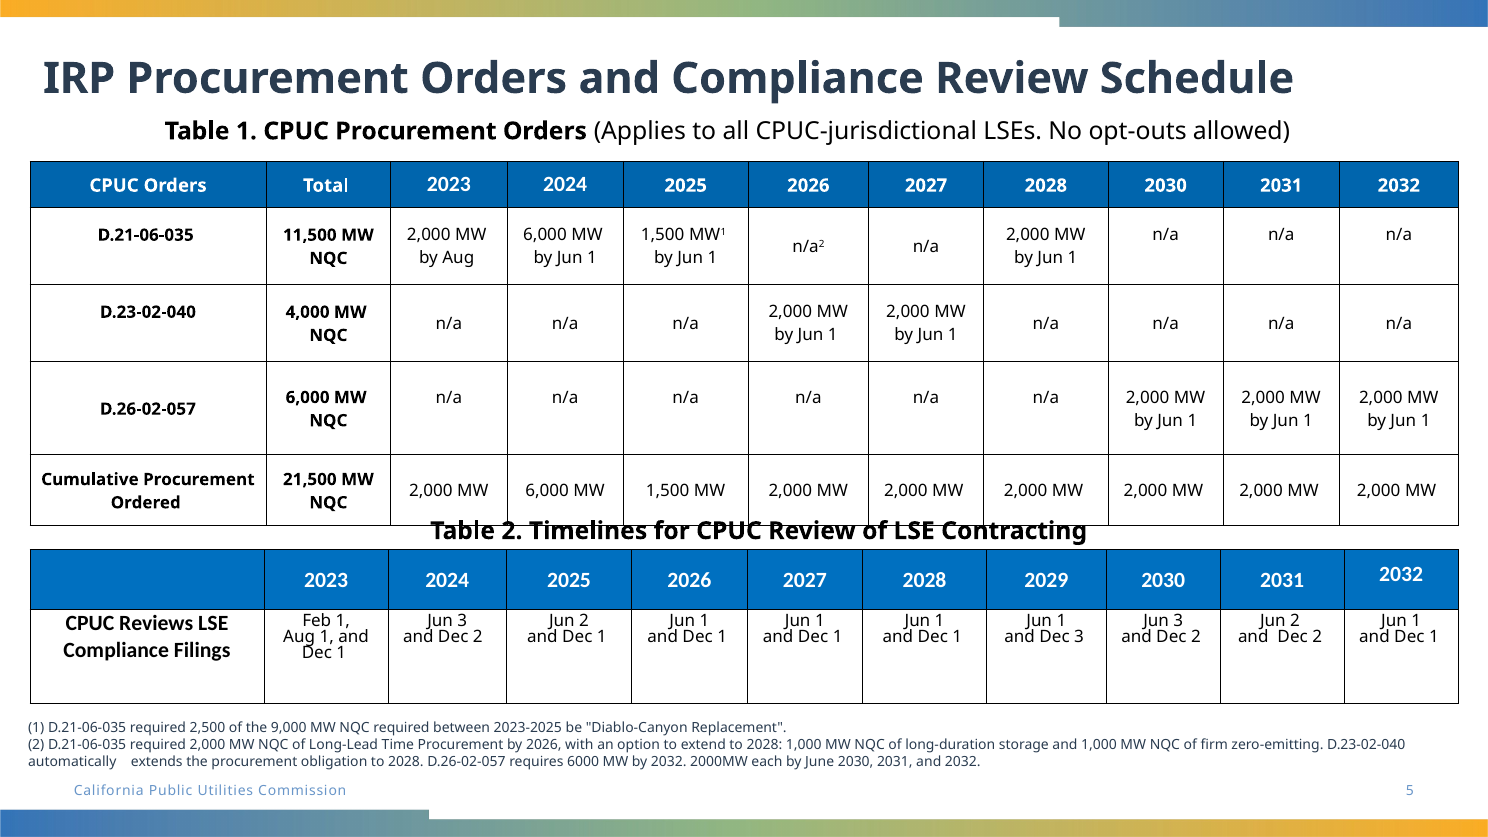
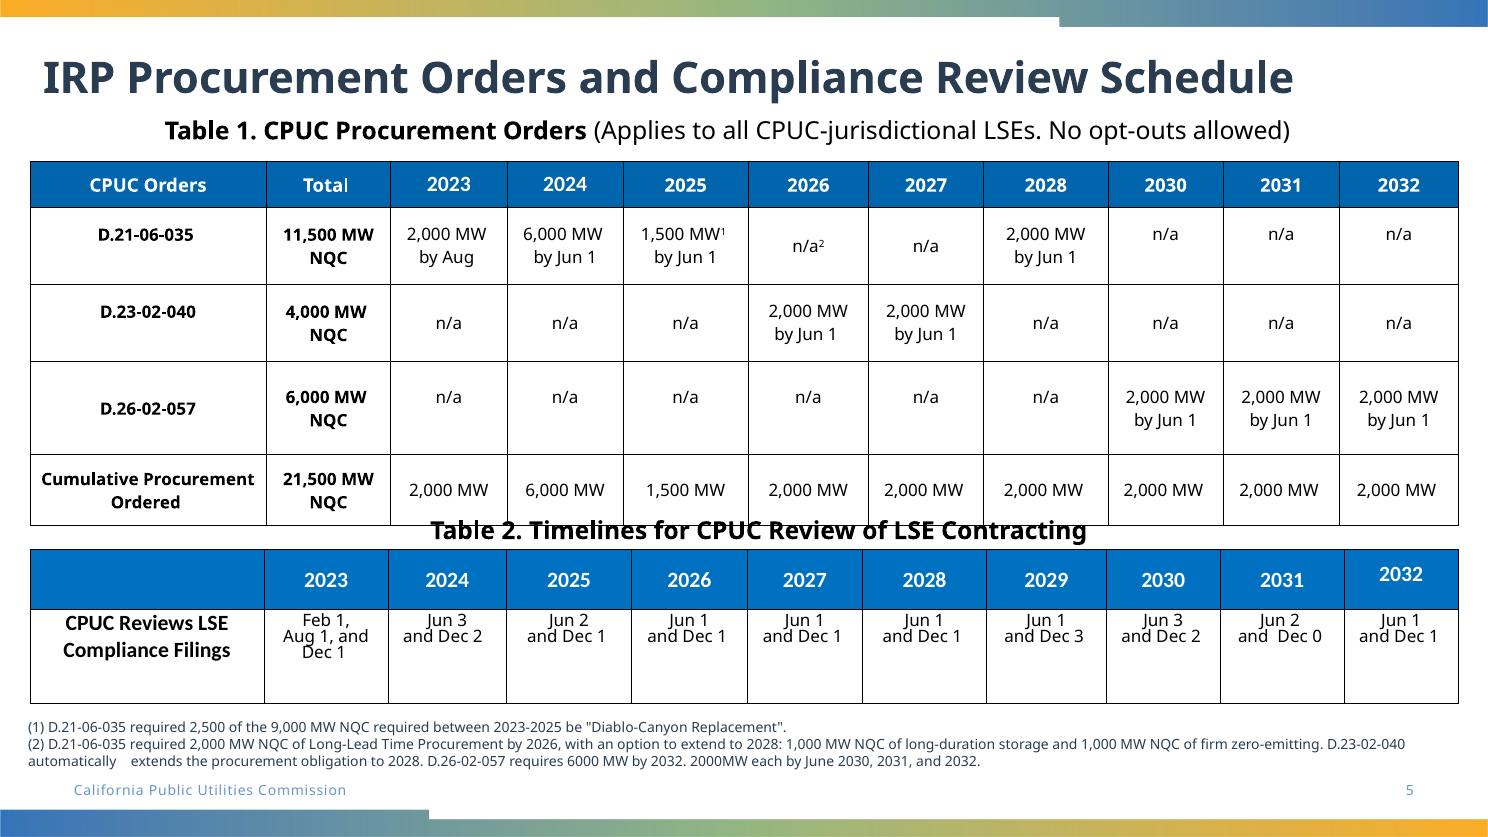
2: 2 -> 0 (1317, 637)
